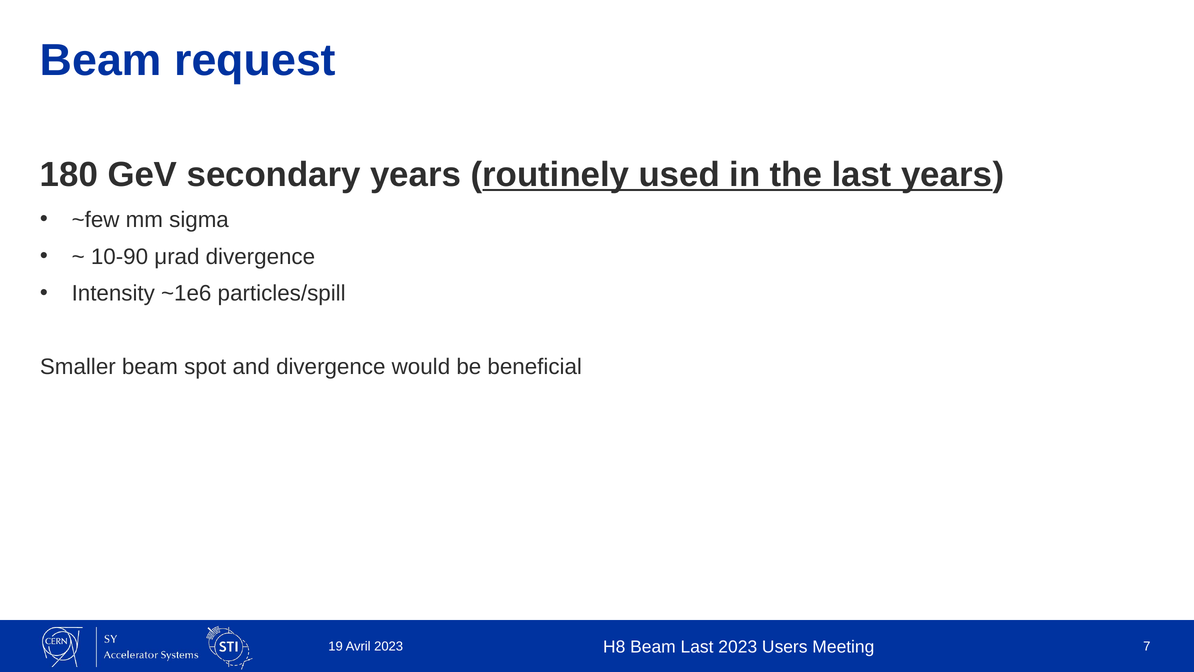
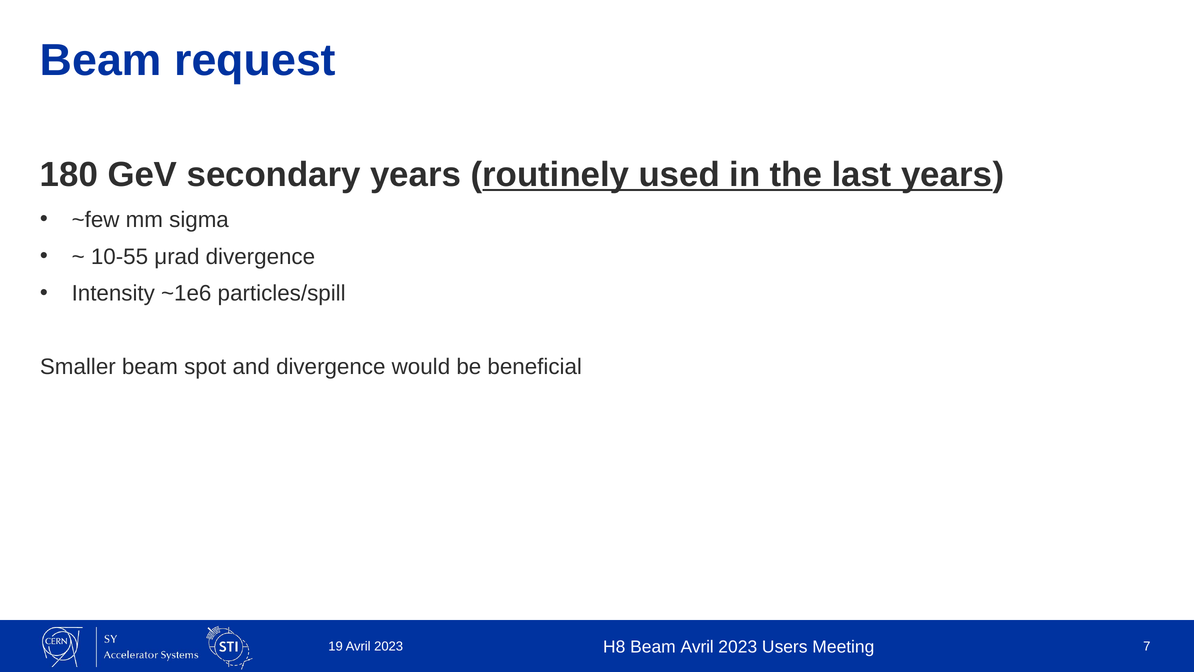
10-90: 10-90 -> 10-55 (120, 256)
Beam Last: Last -> Avril (697, 647)
